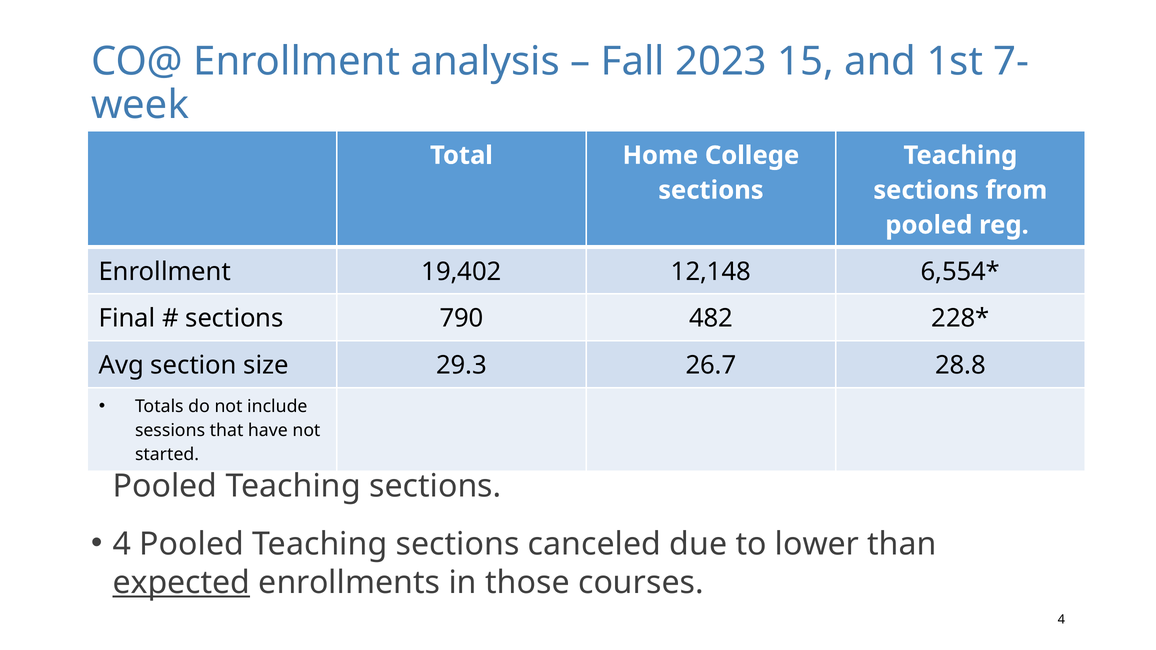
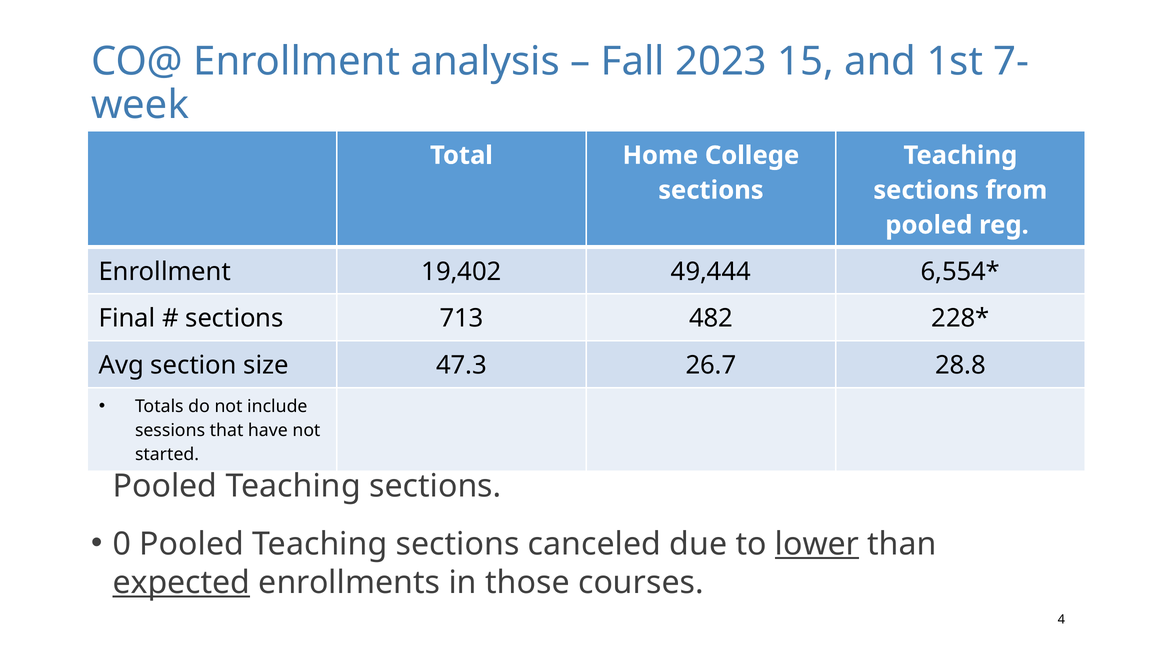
12,148: 12,148 -> 49,444 (711, 272)
790: 790 -> 713 (462, 319)
29.3: 29.3 -> 47.3 (462, 366)
4: 4 -> 0 (122, 544)
lower underline: none -> present (817, 544)
